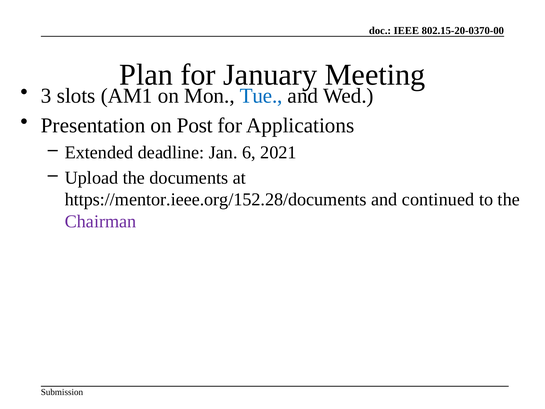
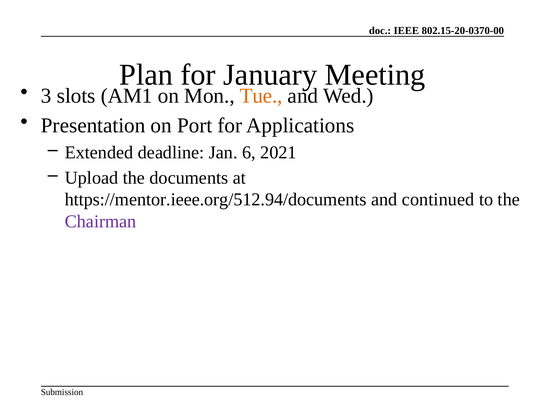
Tue colour: blue -> orange (261, 96)
Post: Post -> Port (195, 125)
https://mentor.ieee.org/152.28/documents: https://mentor.ieee.org/152.28/documents -> https://mentor.ieee.org/512.94/documents (216, 200)
